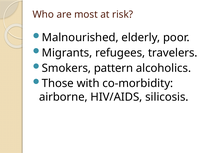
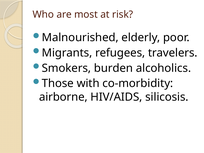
pattern: pattern -> burden (113, 68)
